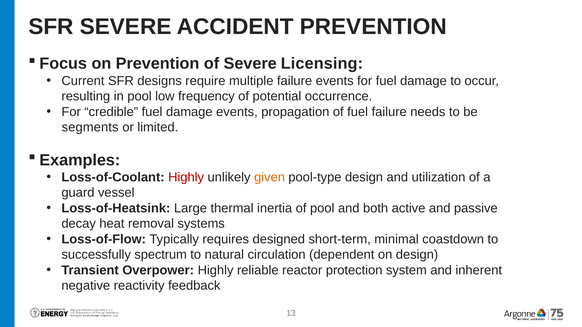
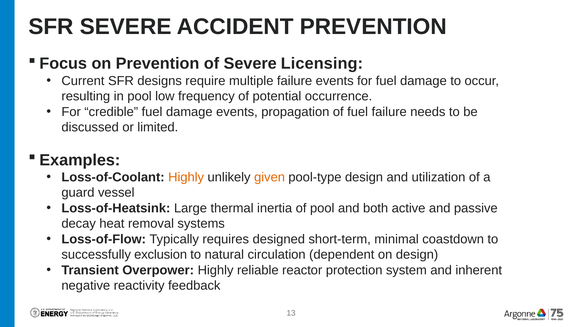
segments: segments -> discussed (90, 127)
Highly colour: red -> orange (186, 177)
spectrum: spectrum -> exclusion (161, 255)
